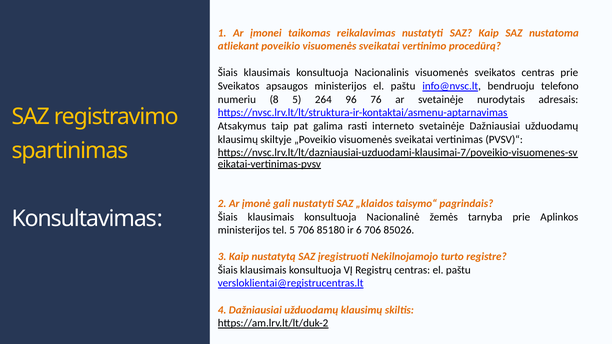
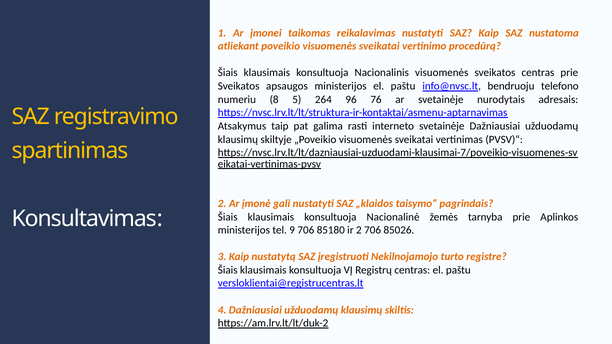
tel 5: 5 -> 9 (292, 231)
ir 6: 6 -> 2 (359, 231)
